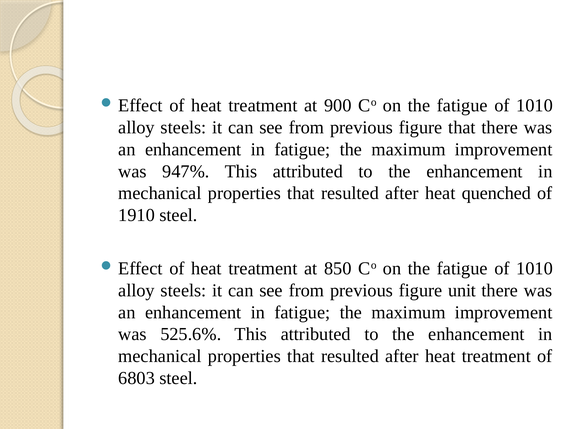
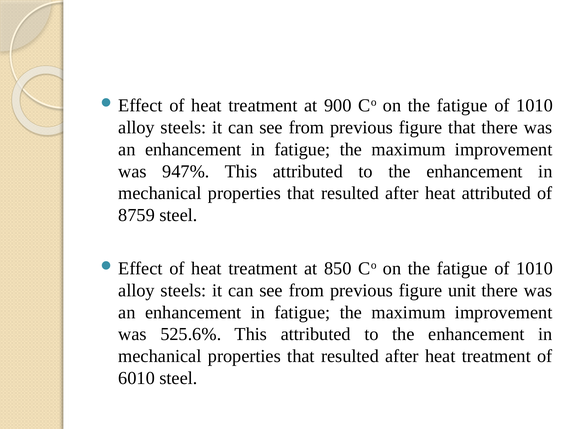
heat quenched: quenched -> attributed (496, 193)
1910: 1910 -> 8759 (137, 215)
6803: 6803 -> 6010 (137, 378)
